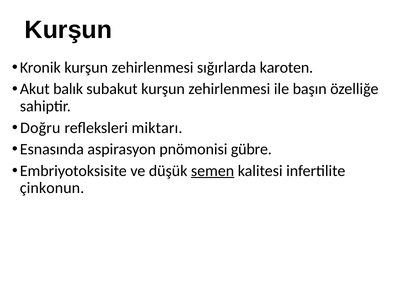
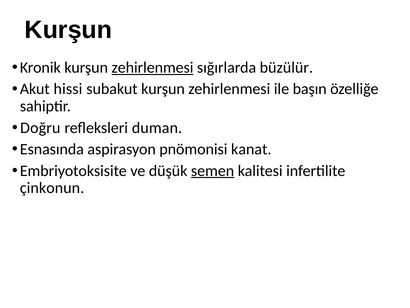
zehirlenmesi underline: none -> present (152, 67)
karoten: karoten -> büzülür (286, 67)
balık: balık -> hissi (68, 89)
miktarı: miktarı -> duman (157, 128)
gübre: gübre -> kanat (251, 149)
